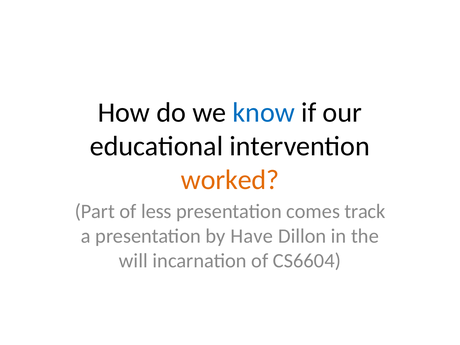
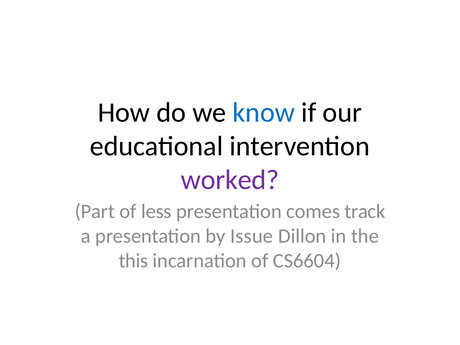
worked colour: orange -> purple (230, 180)
Have: Have -> Issue (252, 236)
will: will -> this (134, 261)
